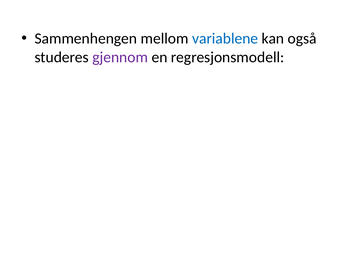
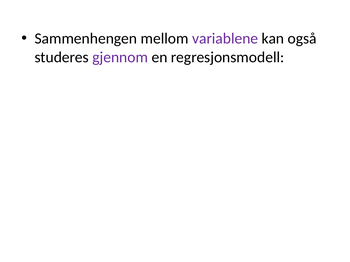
variablene colour: blue -> purple (225, 39)
